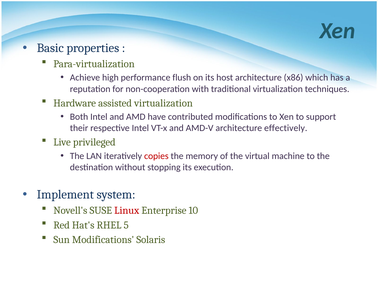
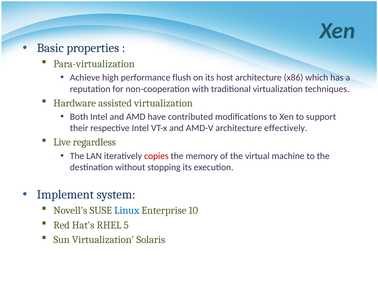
privileged: privileged -> regardless (94, 142)
Linux colour: red -> blue (127, 211)
Sun Modifications: Modifications -> Virtualization (103, 240)
